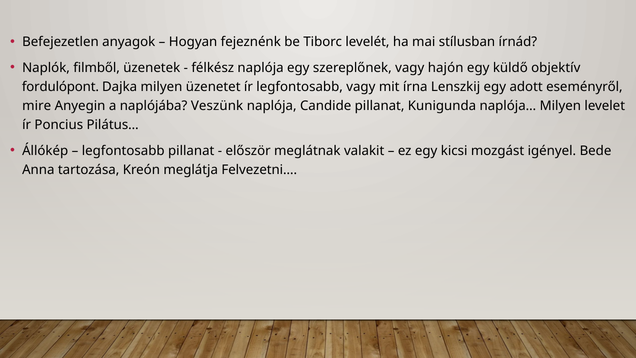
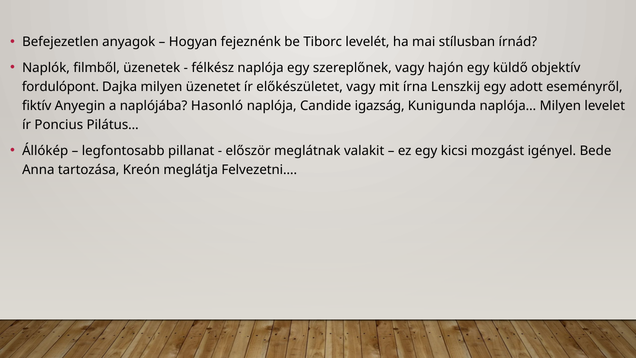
ír legfontosabb: legfontosabb -> előkészületet (300, 87)
mire: mire -> fiktív (37, 106)
Veszünk: Veszünk -> Hasonló (217, 106)
Candide pillanat: pillanat -> igazság (380, 106)
